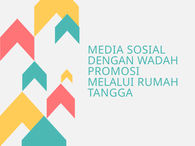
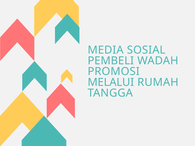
DENGAN: DENGAN -> PEMBELI (111, 61)
